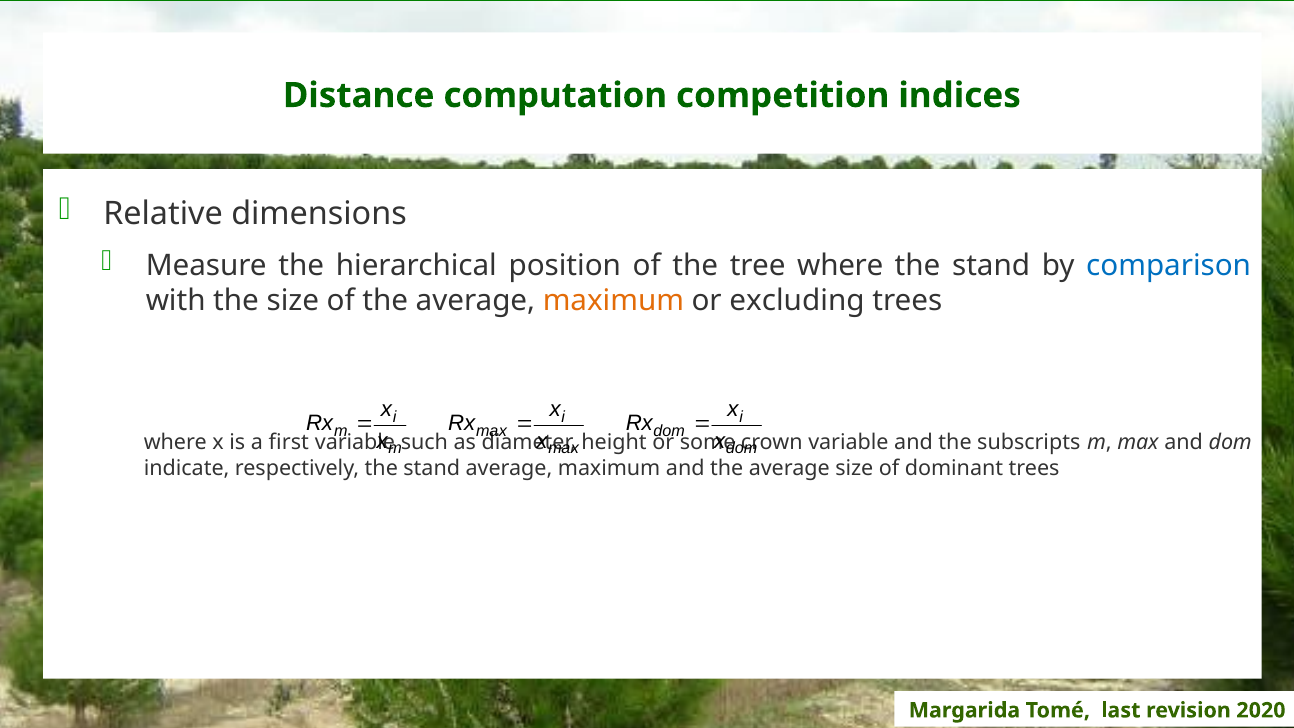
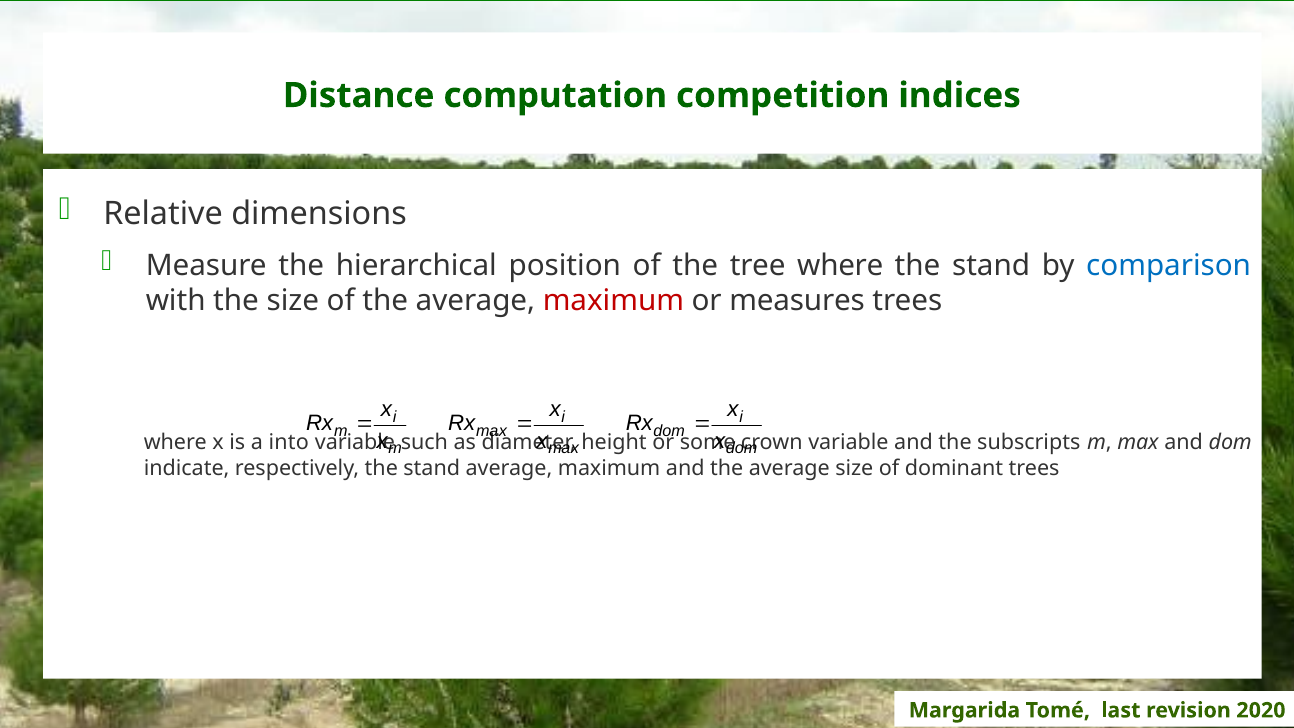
maximum colour: orange -> red (613, 301)
excluding: excluding -> measures (797, 301)
first: first -> into (289, 443)
